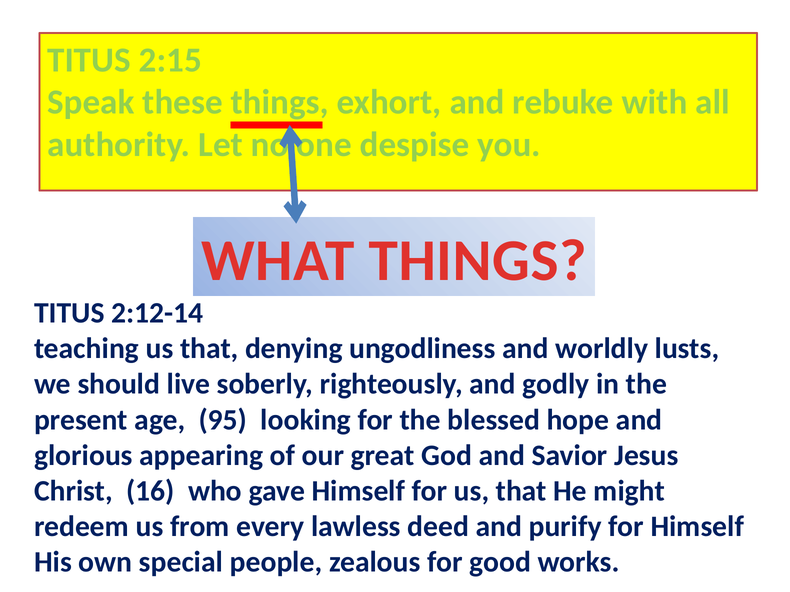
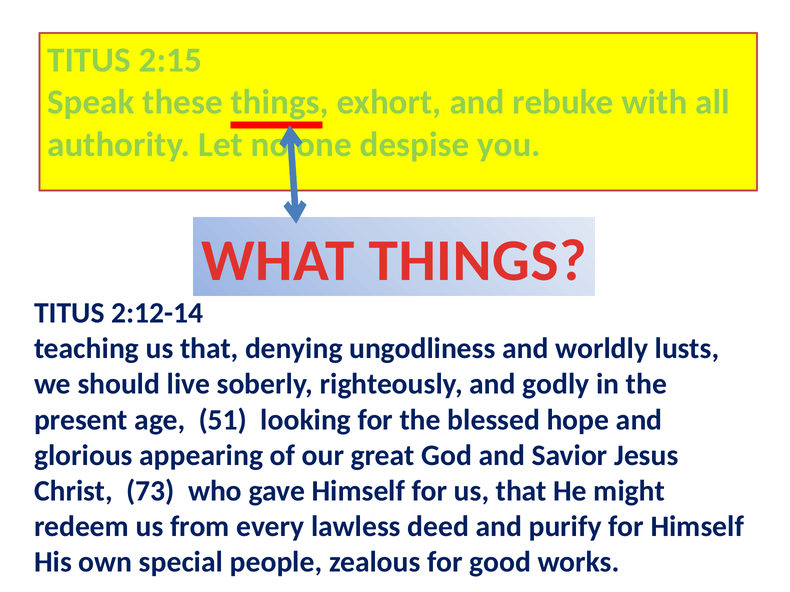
95: 95 -> 51 (223, 420)
16: 16 -> 73 (150, 491)
